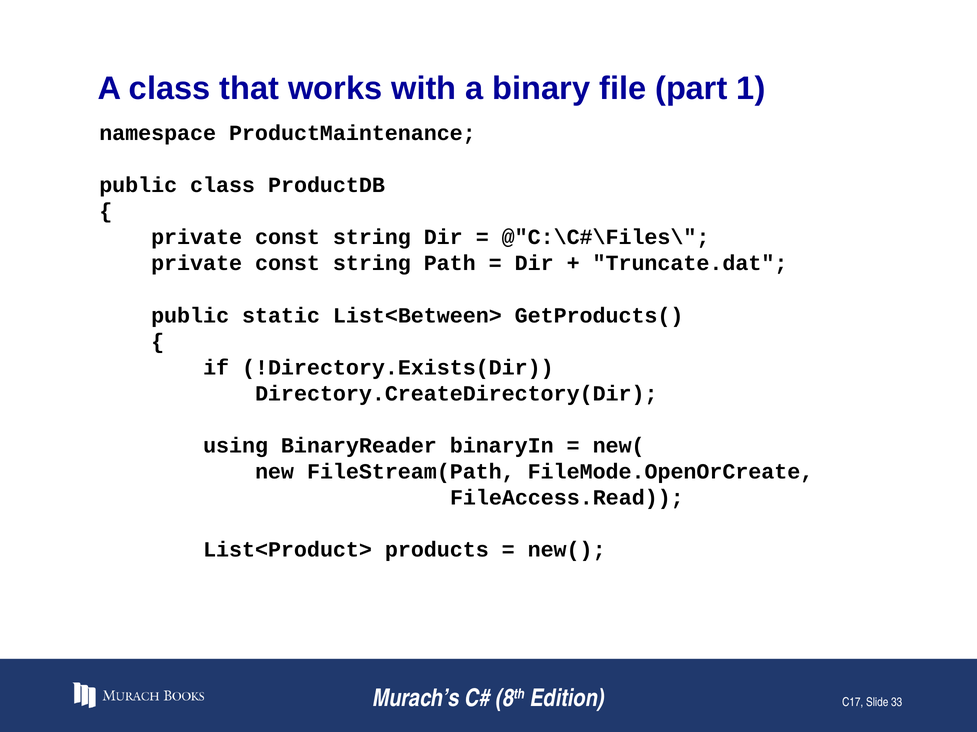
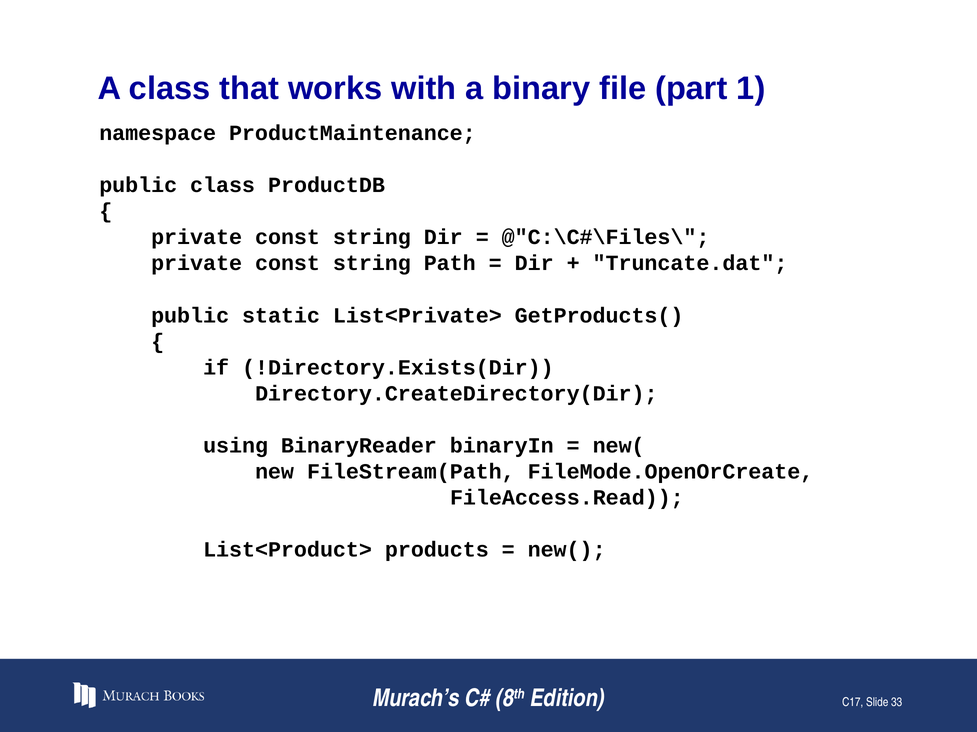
List<Between>: List<Between> -> List<Private> (417, 316)
